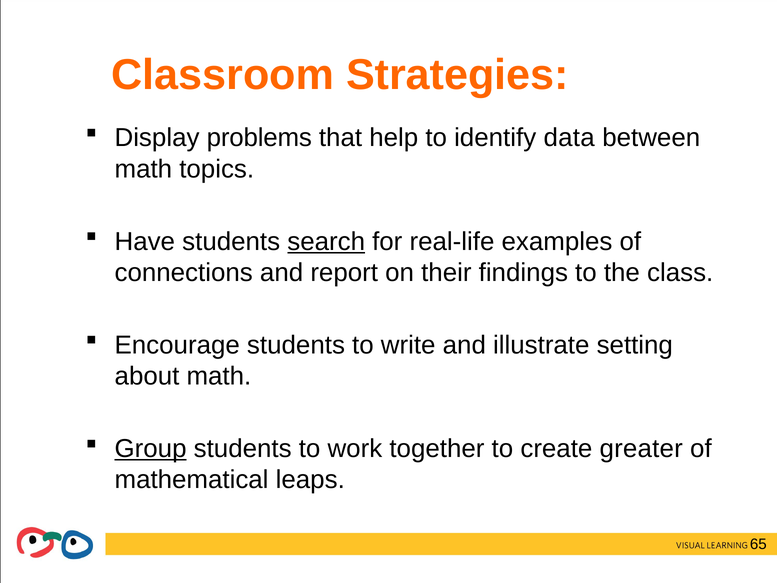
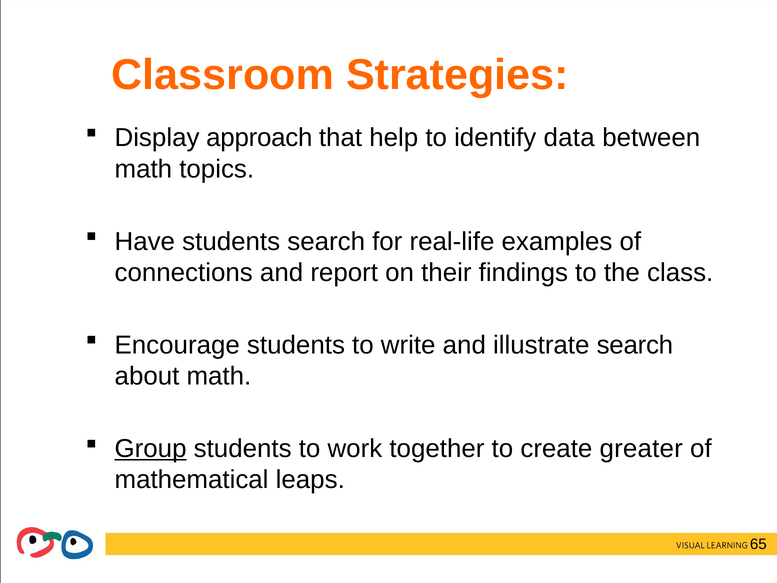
problems: problems -> approach (259, 138)
search underline: present -> none (326, 241)
illustrate setting: setting -> search (635, 345)
